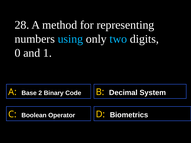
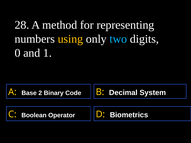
using colour: light blue -> yellow (70, 39)
